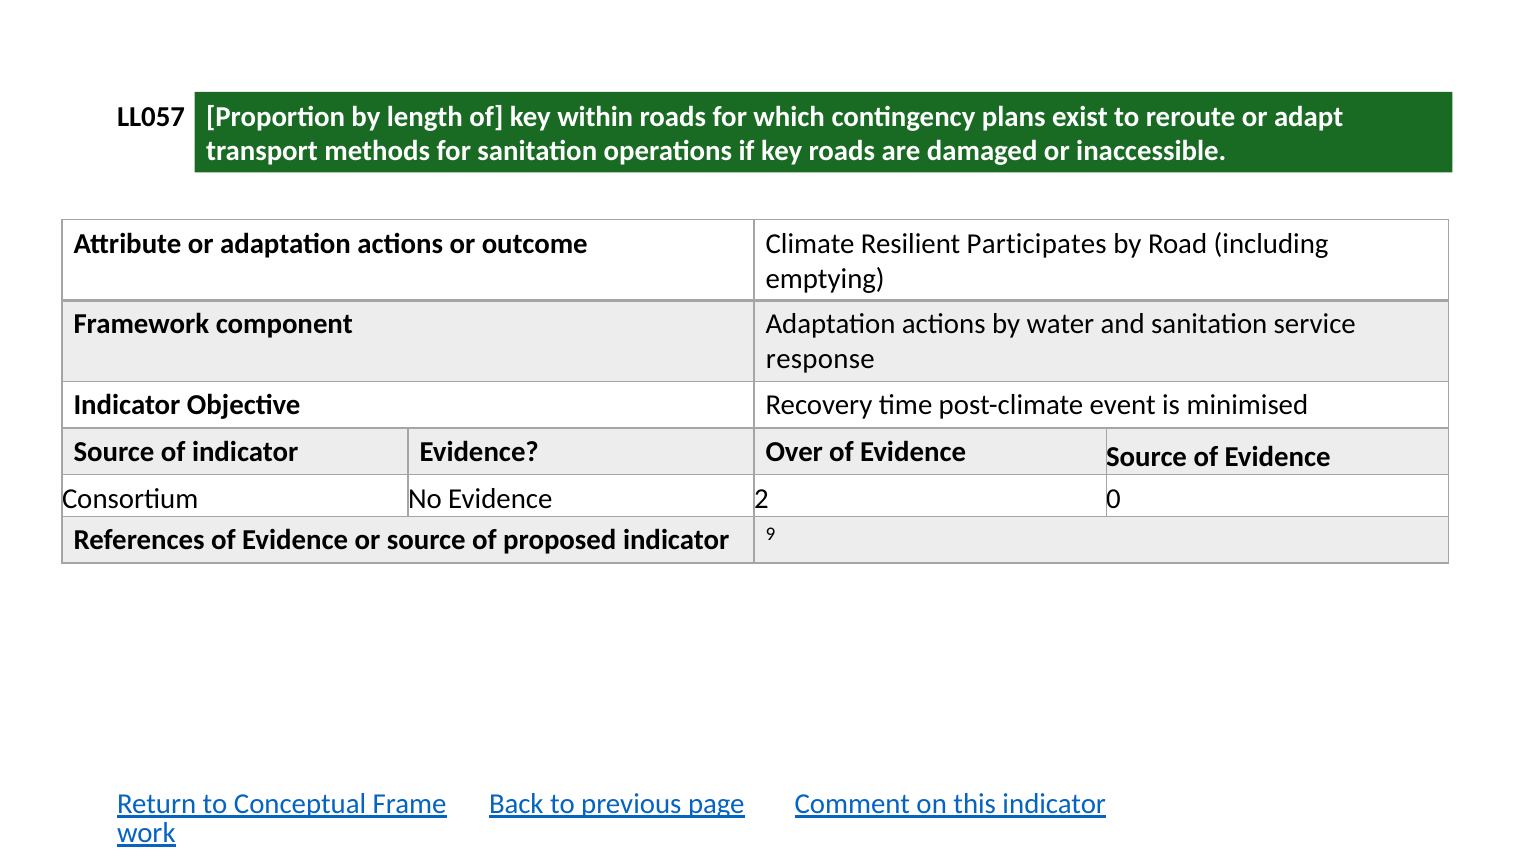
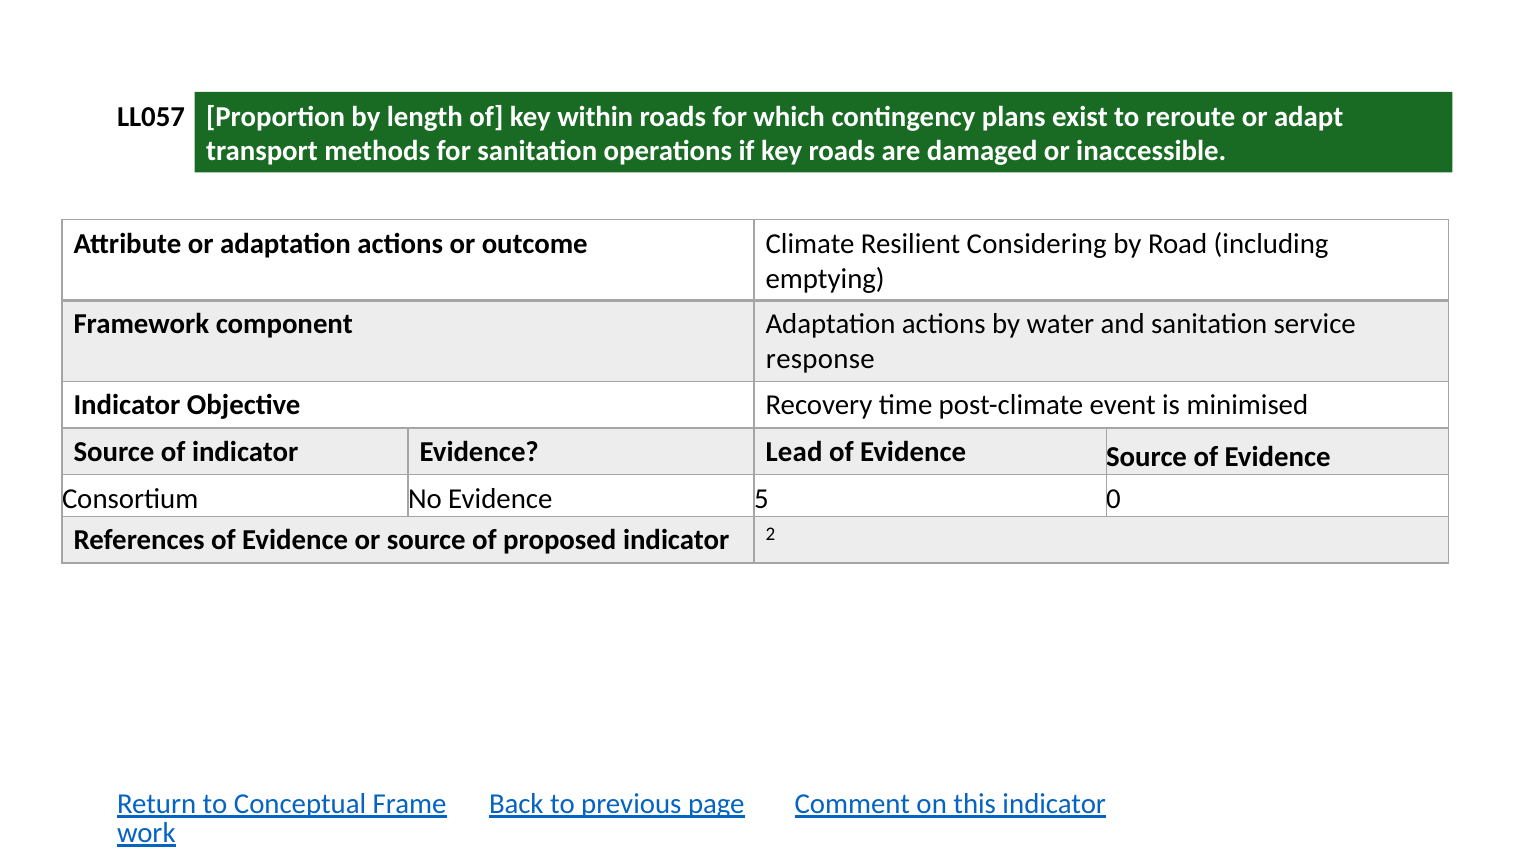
Participates: Participates -> Considering (1037, 244)
Over: Over -> Lead (794, 452)
2: 2 -> 5 (761, 499)
9: 9 -> 2 (771, 534)
